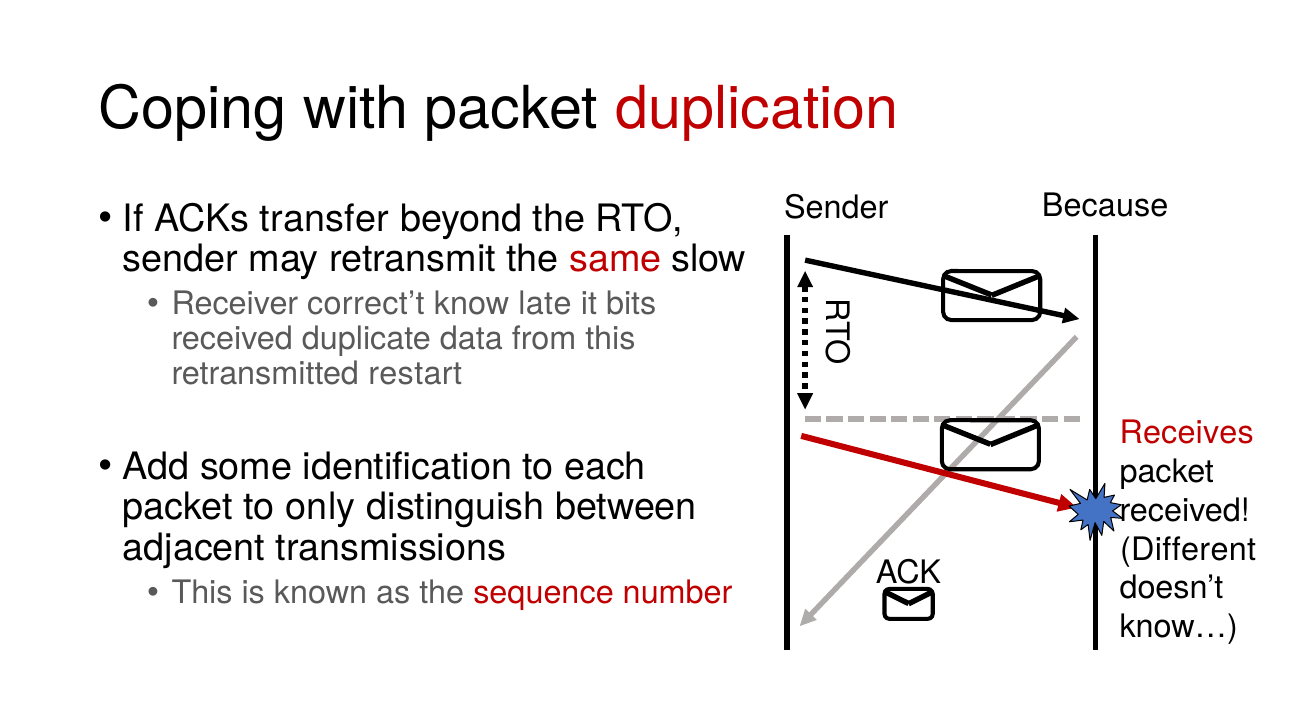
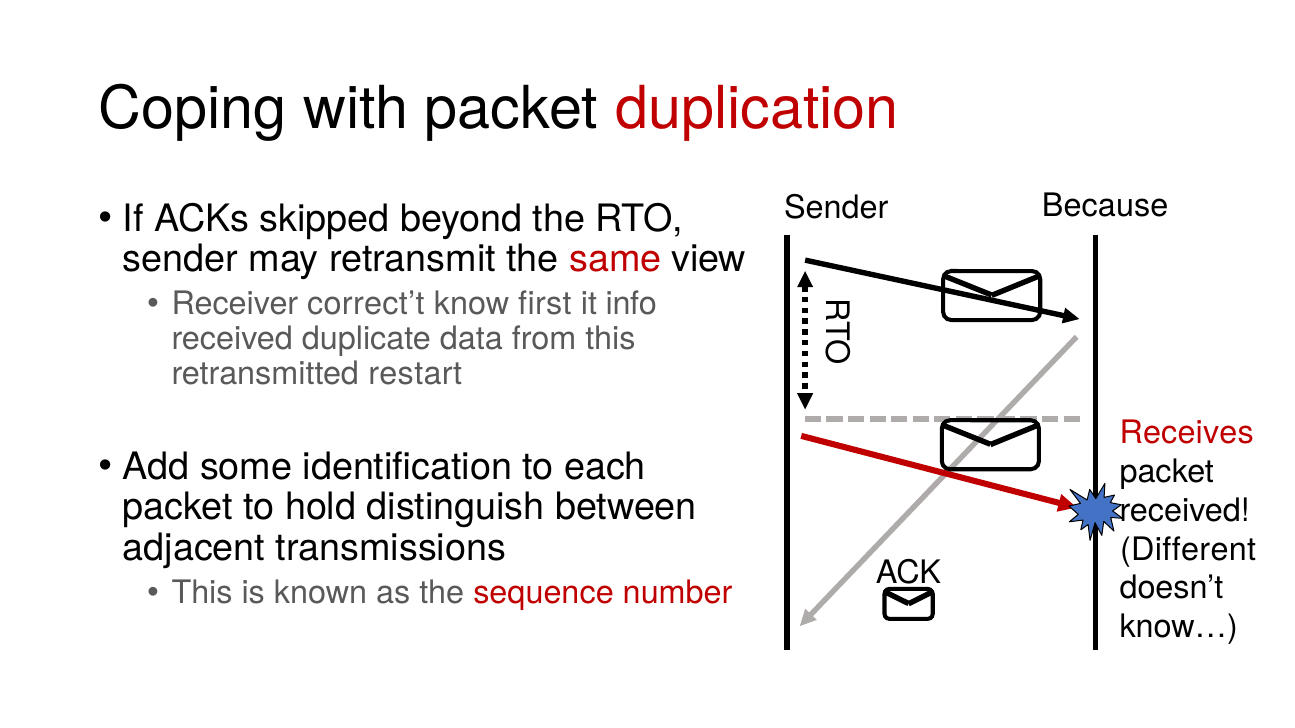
transfer: transfer -> skipped (325, 219)
slow: slow -> view (709, 260)
late: late -> first (545, 304)
bits: bits -> info (631, 304)
only: only -> hold (321, 508)
